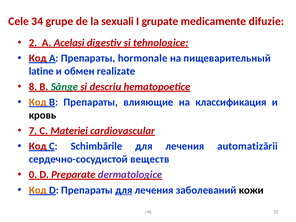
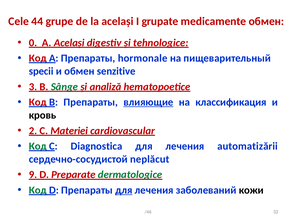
34: 34 -> 44 (37, 21)
la sexuali: sexuali -> acelaşi (118, 21)
medicamente difuzie: difuzie -> обмен (266, 21)
2: 2 -> 0 (33, 43)
latine: latine -> specii (41, 71)
realizate: realizate -> senzitive (116, 71)
8: 8 -> 3 (33, 87)
descriu: descriu -> analiză (105, 87)
Код colour: orange -> red (38, 102)
влияющие underline: none -> present (148, 102)
7: 7 -> 2 (33, 131)
Код colour: red -> green (38, 146)
Schimbările: Schimbările -> Diagnostica (97, 146)
веществ: веществ -> neplăcut (150, 159)
0: 0 -> 9 (33, 175)
dermatologice colour: purple -> green (130, 175)
Код colour: orange -> green (38, 190)
